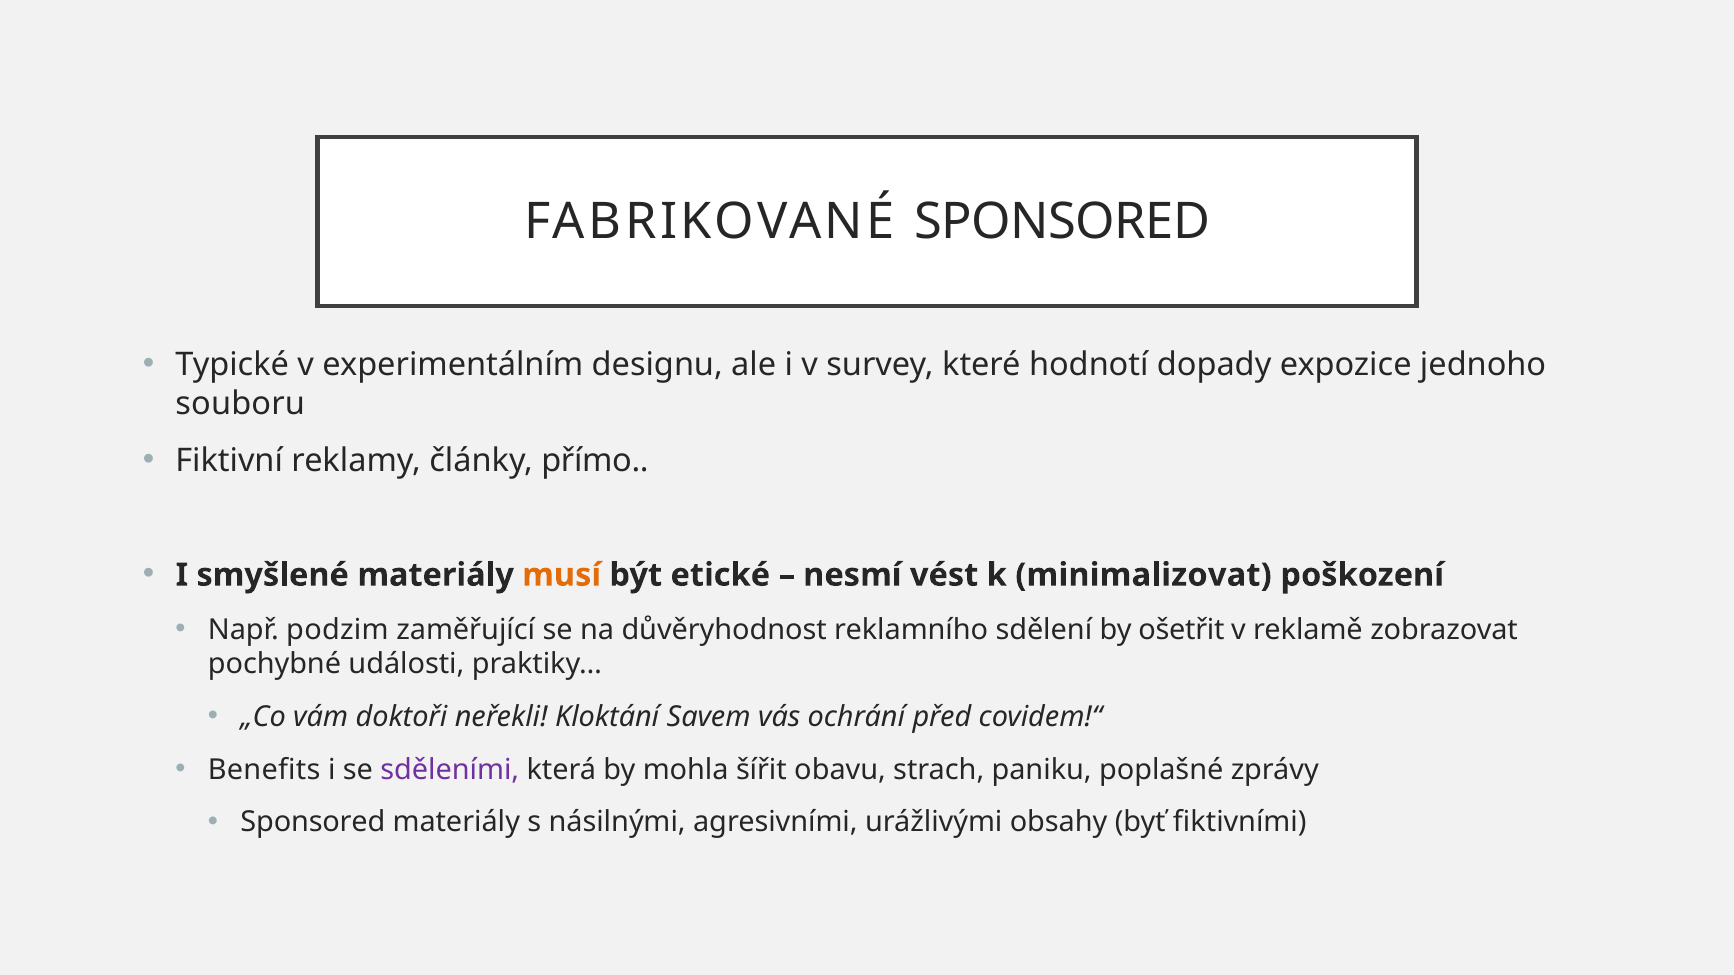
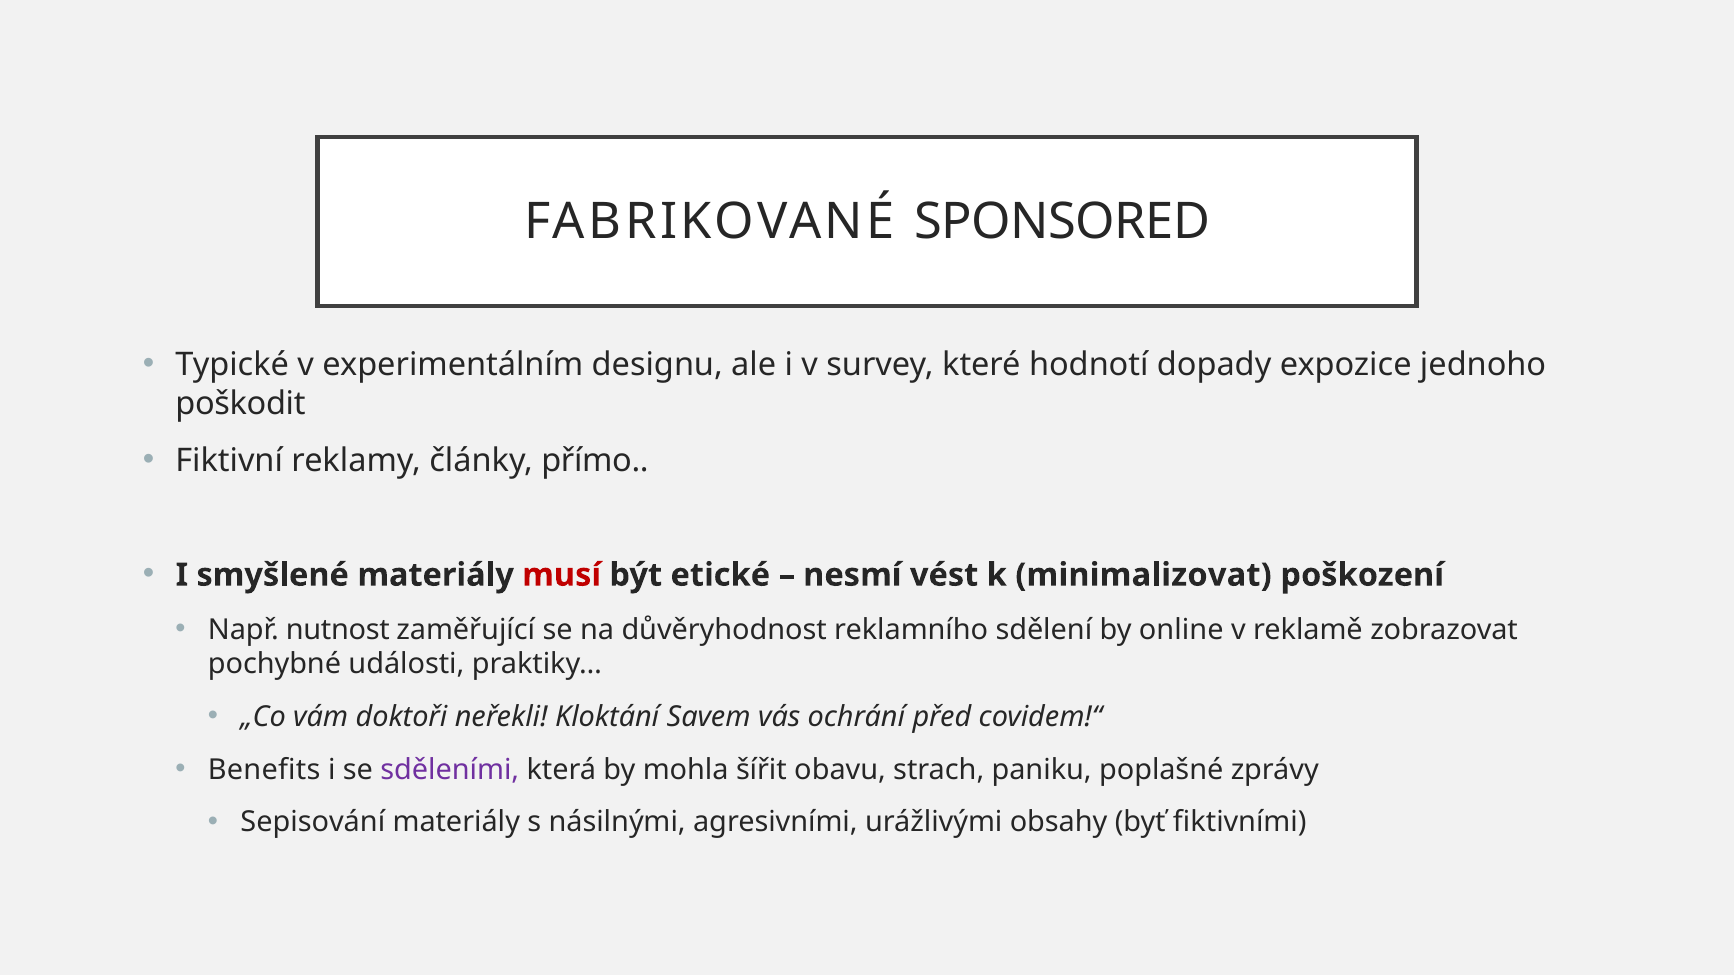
souboru: souboru -> poškodit (240, 404)
musí colour: orange -> red (562, 575)
podzim: podzim -> nutnost (338, 630)
ošetřit: ošetřit -> online (1181, 630)
Sponsored: Sponsored -> Sepisování (313, 822)
